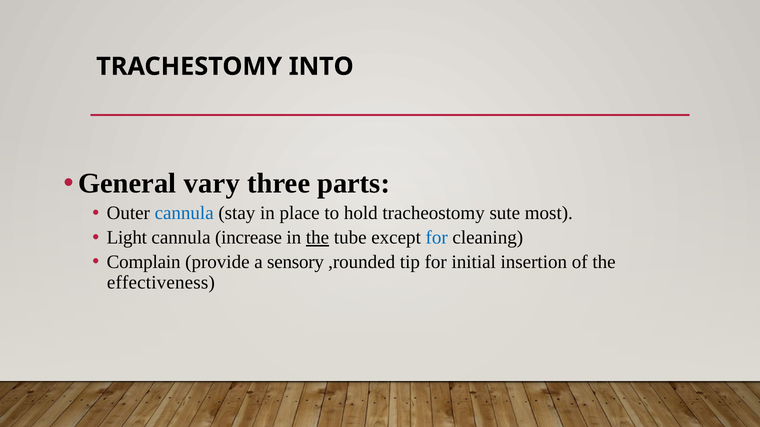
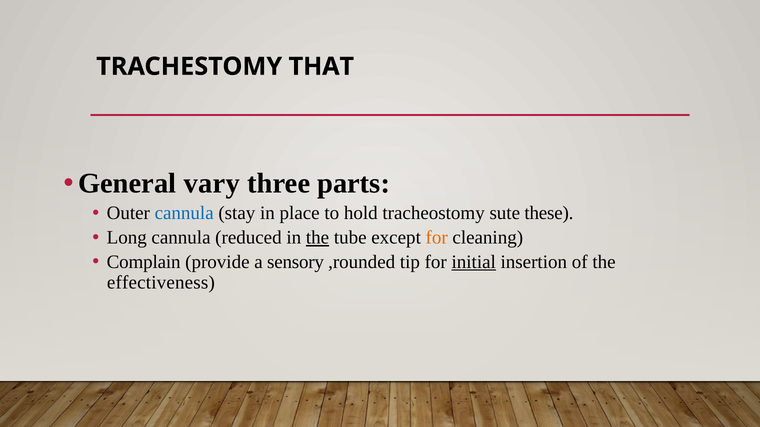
INTO: INTO -> THAT (321, 67)
most: most -> these (549, 213)
Light: Light -> Long (127, 238)
increase: increase -> reduced (248, 238)
for colour: blue -> orange (437, 238)
initial underline: none -> present (474, 262)
